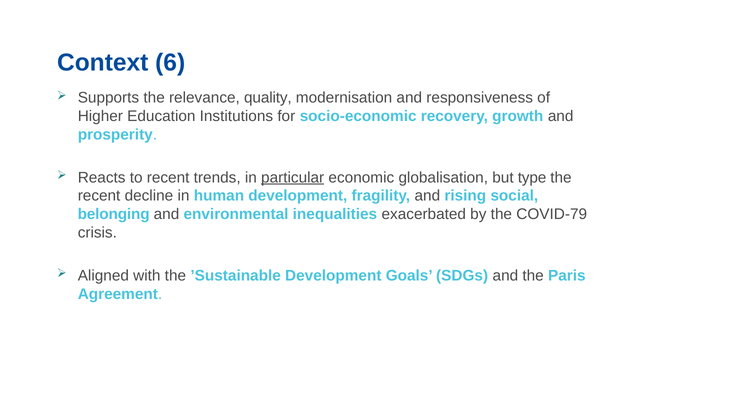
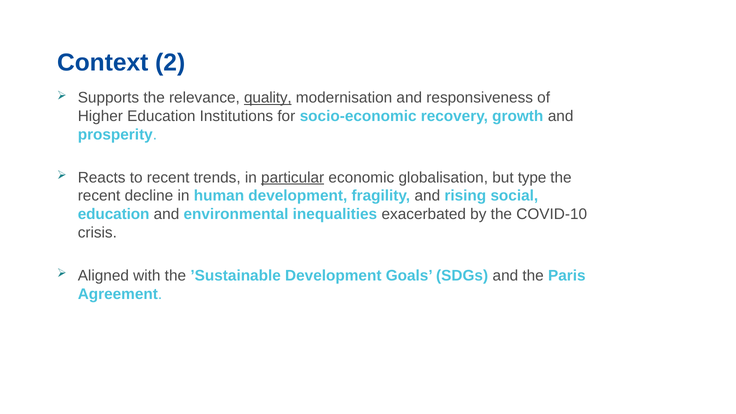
6: 6 -> 2 (170, 63)
quality underline: none -> present (268, 98)
belonging: belonging -> education (114, 214)
COVID-79: COVID-79 -> COVID-10 (552, 214)
